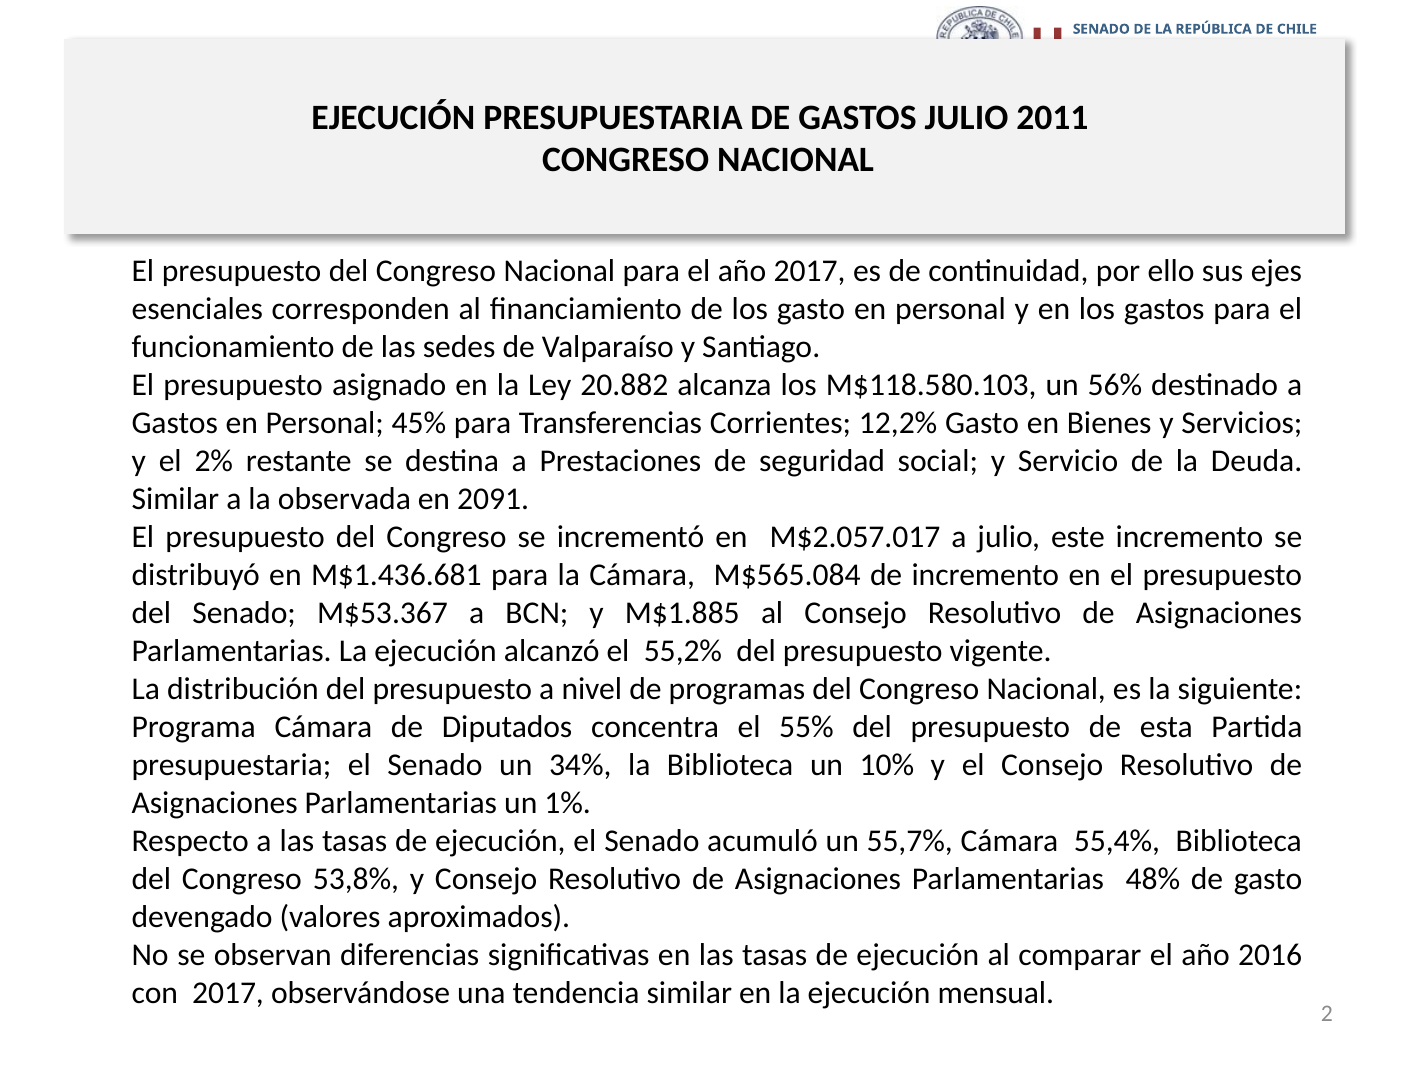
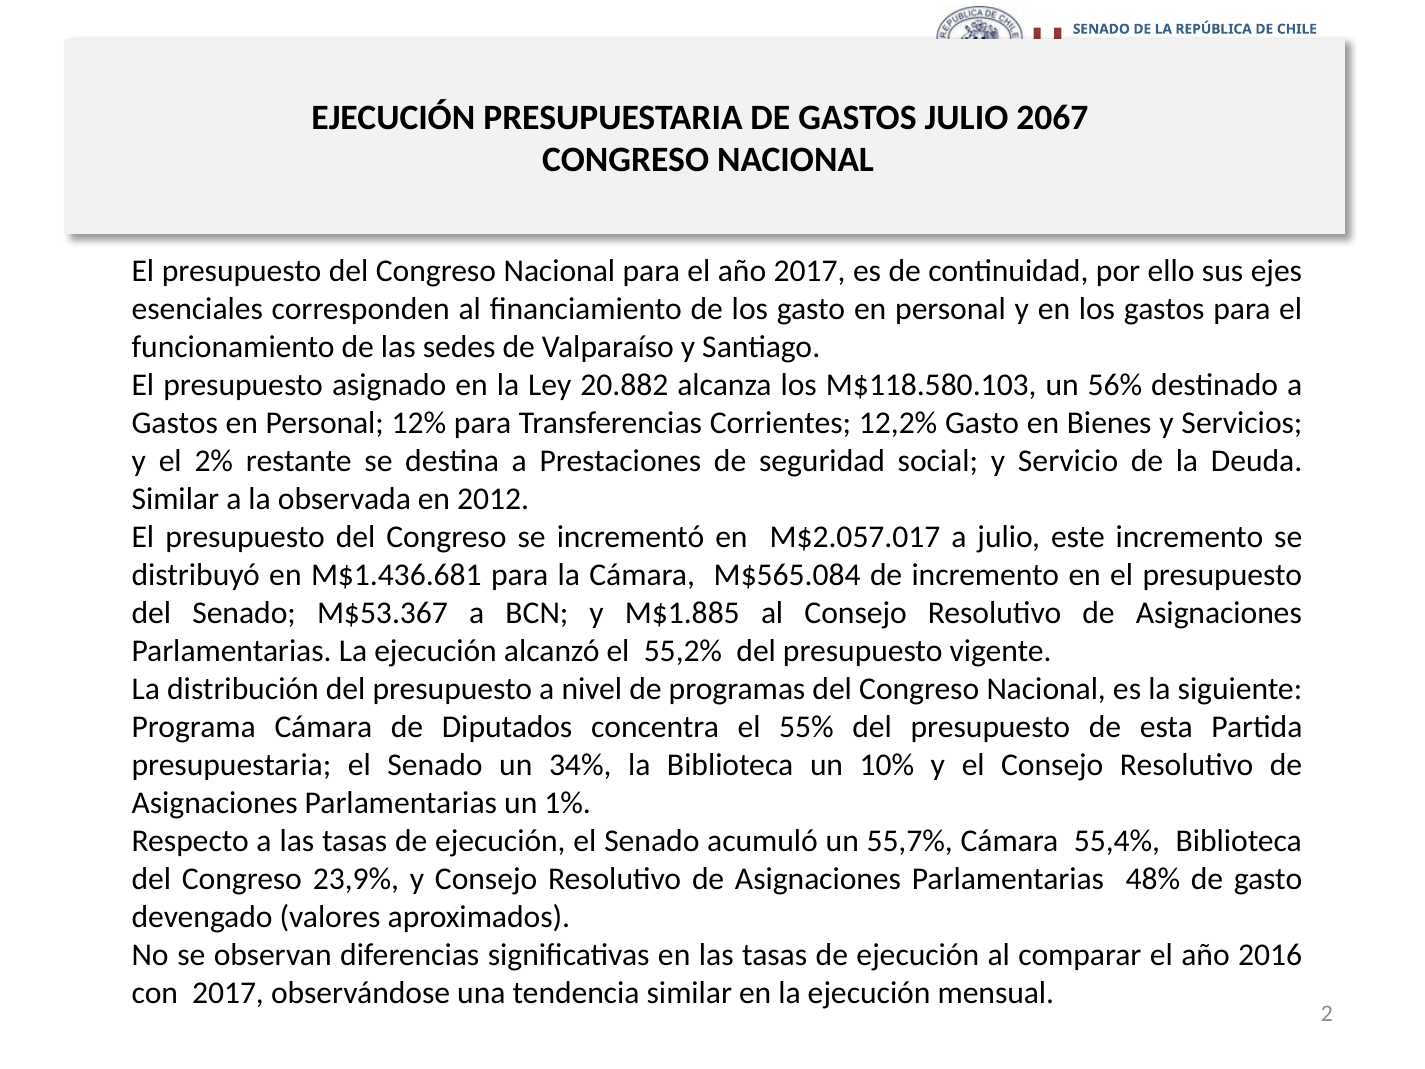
2011: 2011 -> 2067 (1052, 117)
45%: 45% -> 12% (419, 423)
2091: 2091 -> 2012 (493, 499)
53,8%: 53,8% -> 23,9% (356, 878)
